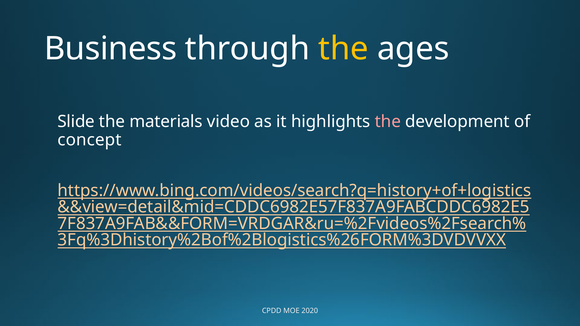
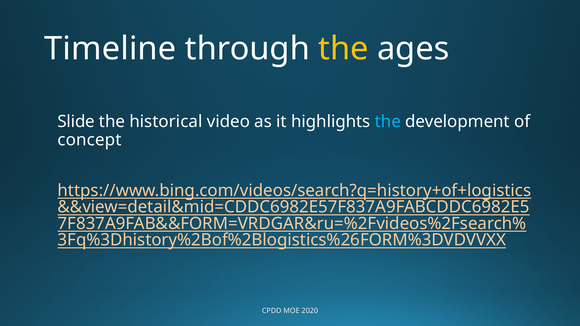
Business: Business -> Timeline (110, 49)
materials: materials -> historical (166, 122)
the colour: pink -> light blue (388, 122)
